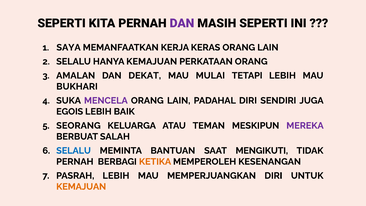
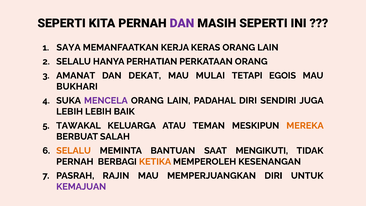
HANYA KEMAJUAN: KEMAJUAN -> PERHATIAN (152, 61)
AMALAN: AMALAN -> AMANAT (76, 76)
TETAPI LEBIH: LEBIH -> EGOIS (283, 76)
EGOIS: EGOIS -> LEBIH (70, 112)
SEORANG: SEORANG -> TAWAKAL (79, 126)
MEREKA colour: purple -> orange (305, 126)
SELALU colour: blue -> orange (74, 151)
PASRAH LEBIH: LEBIH -> RAJIN (116, 176)
KEMAJUAN colour: orange -> purple (81, 187)
